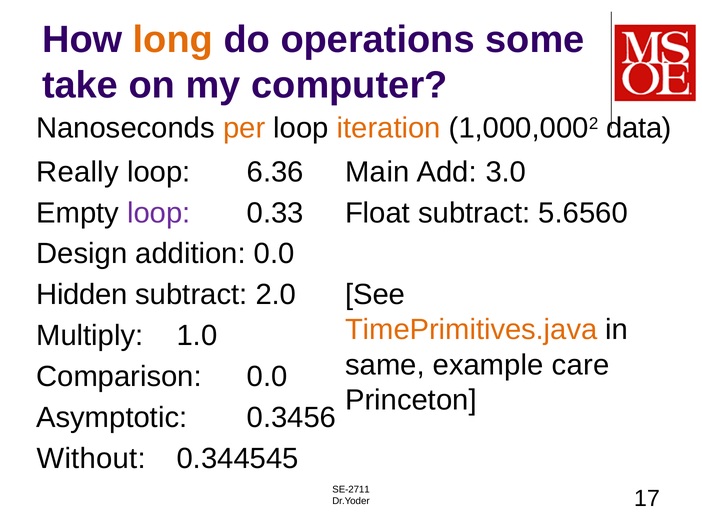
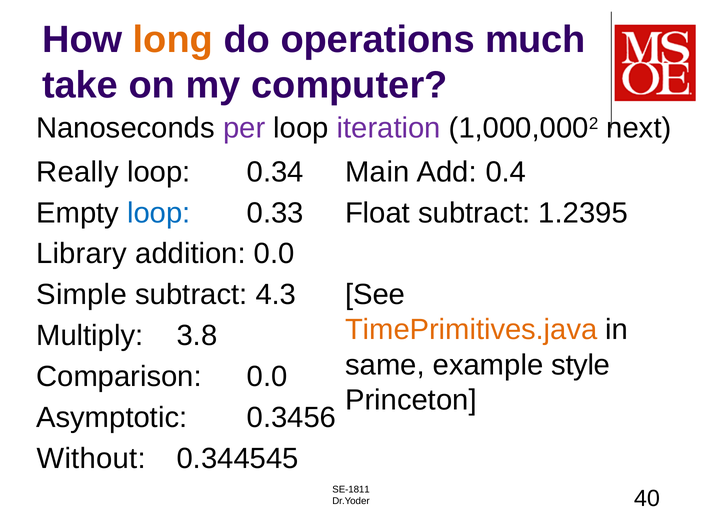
some: some -> much (535, 40)
per colour: orange -> purple (244, 128)
iteration colour: orange -> purple (389, 128)
data: data -> next (639, 128)
6.36: 6.36 -> 0.34 (275, 172)
3.0: 3.0 -> 0.4 (506, 172)
loop colour: purple -> blue (159, 213)
5.6560: 5.6560 -> 1.2395 (583, 213)
Design: Design -> Library (82, 254)
Hidden: Hidden -> Simple (82, 295)
2.0: 2.0 -> 4.3 (276, 295)
1.0: 1.0 -> 3.8 (197, 336)
care: care -> style (581, 365)
SE-2711: SE-2711 -> SE-1811 (351, 490)
17: 17 -> 40 (647, 499)
